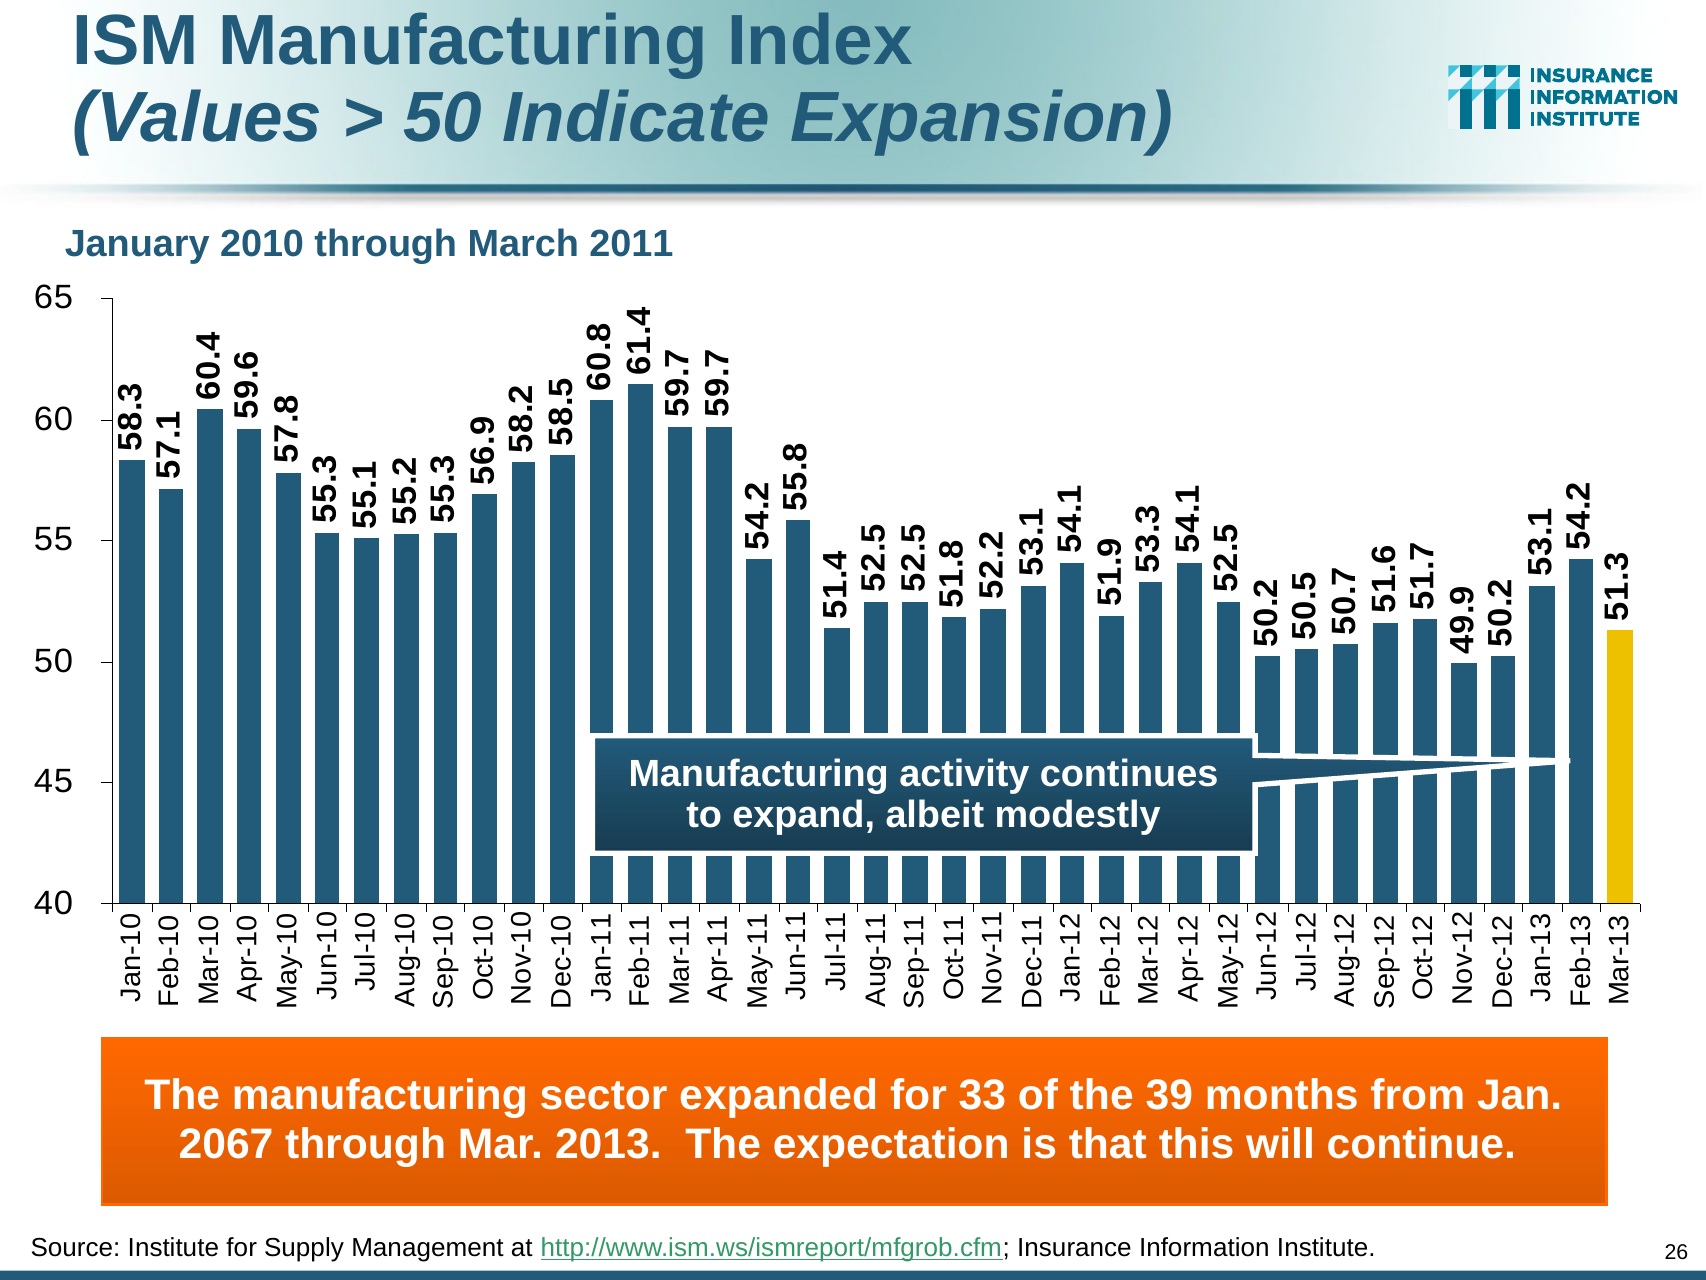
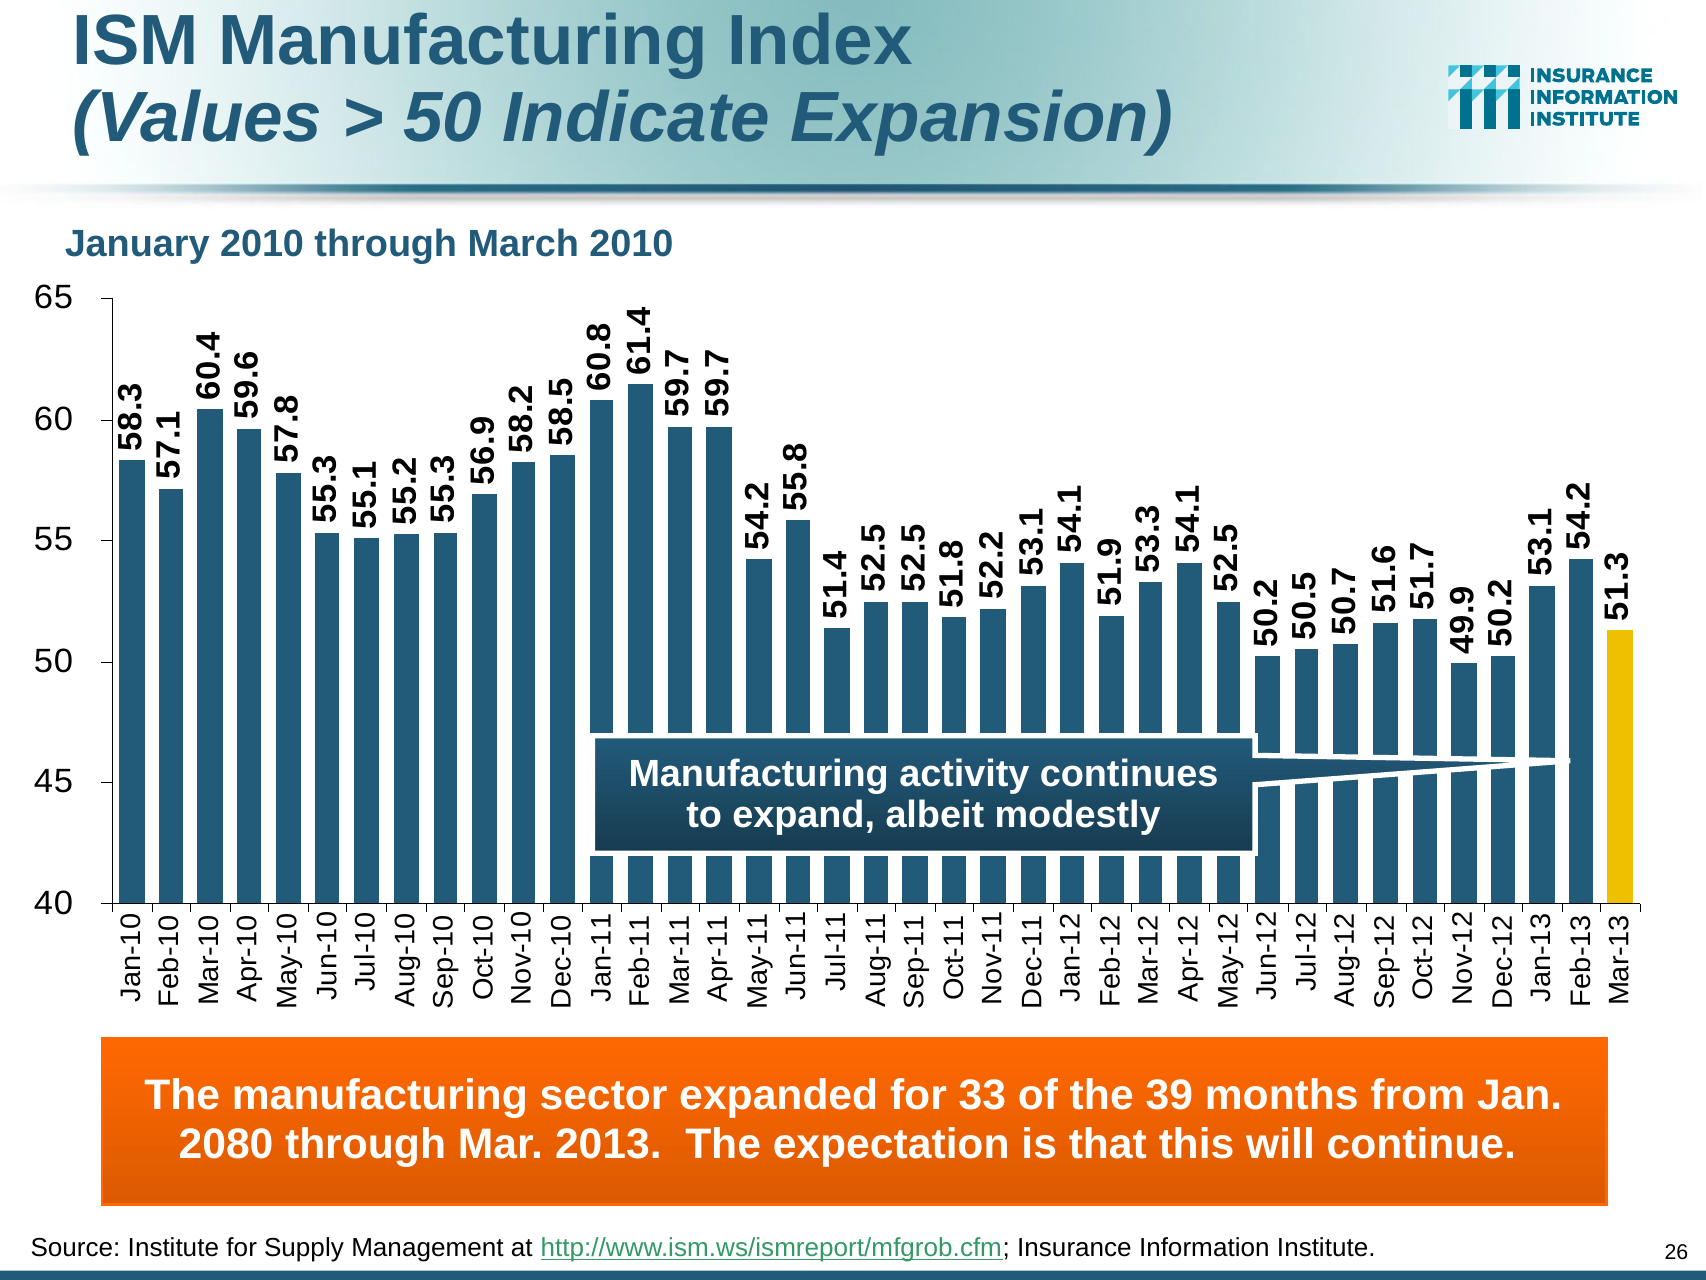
March 2011: 2011 -> 2010 (631, 244)
2067: 2067 -> 2080 (226, 1144)
